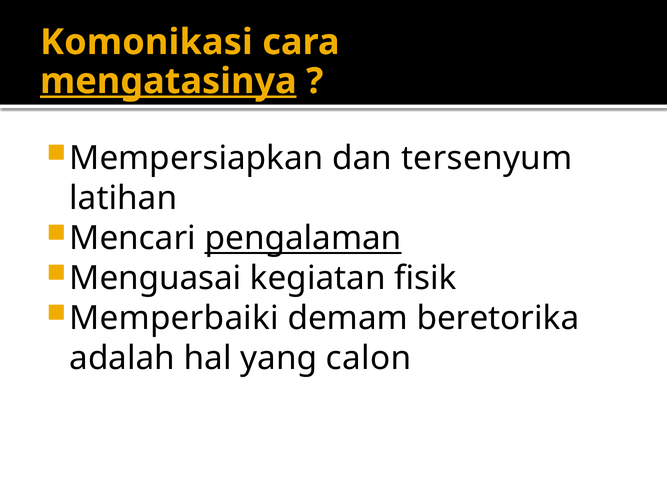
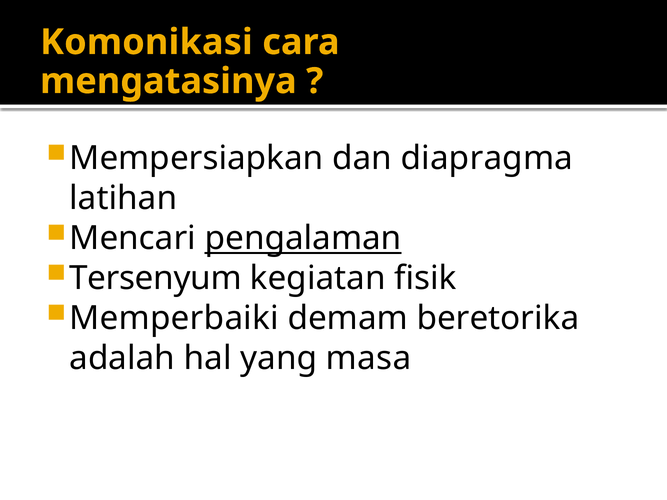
mengatasinya underline: present -> none (168, 81)
tersenyum: tersenyum -> diapragma (487, 159)
Menguasai: Menguasai -> Tersenyum (155, 279)
calon: calon -> masa (369, 359)
